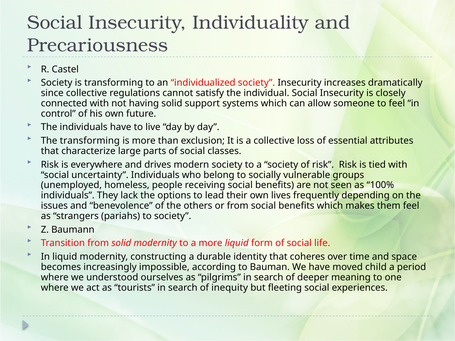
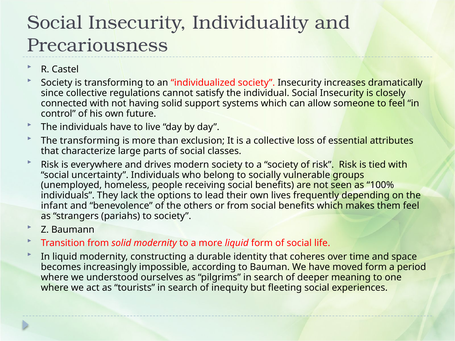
issues: issues -> infant (54, 206)
moved child: child -> form (376, 267)
